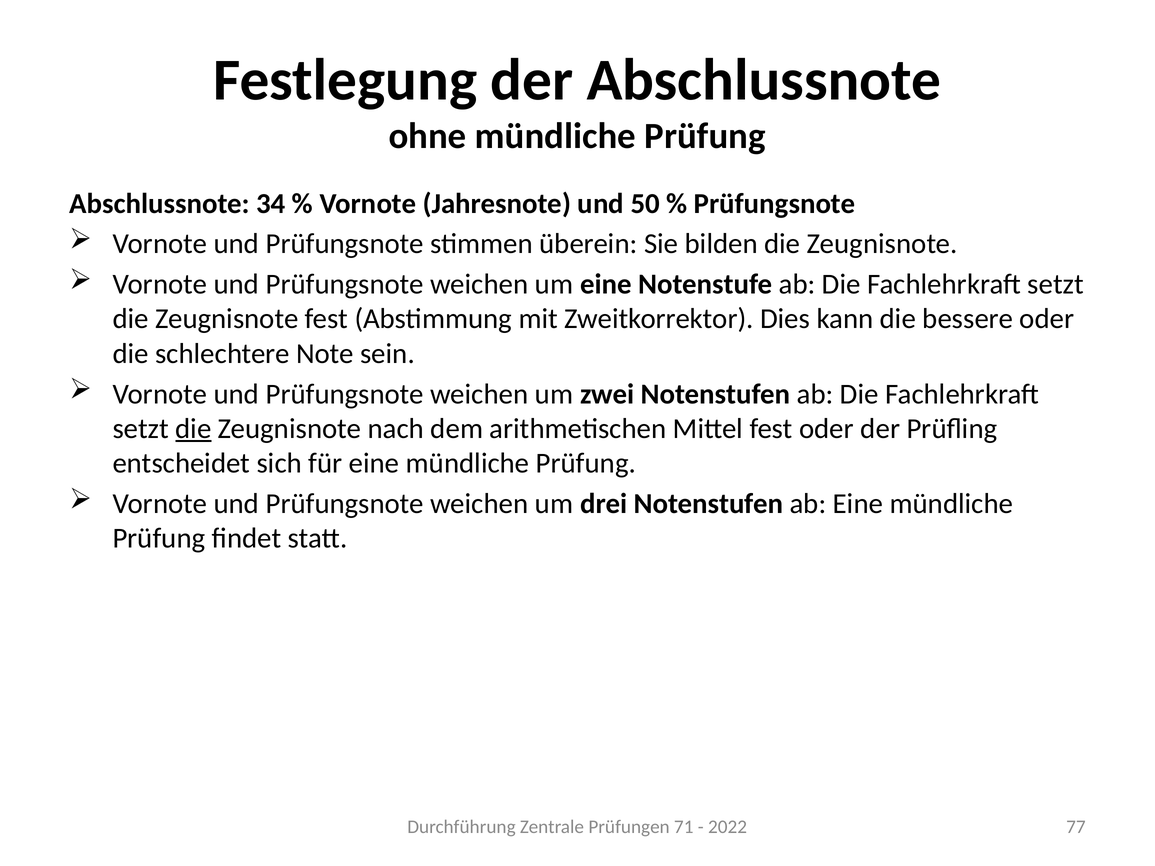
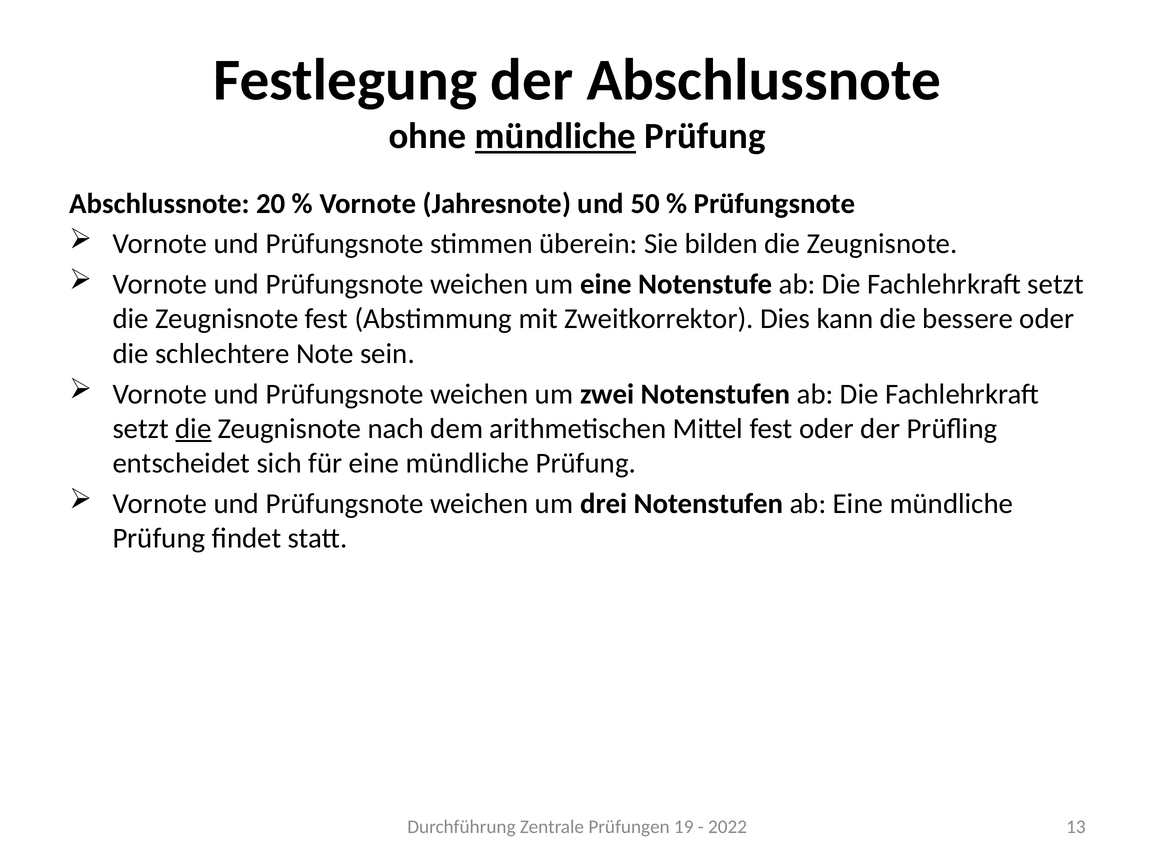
mündliche underline: none -> present (555, 136)
34: 34 -> 20 (271, 204)
71: 71 -> 19 (684, 827)
77: 77 -> 13 (1076, 827)
